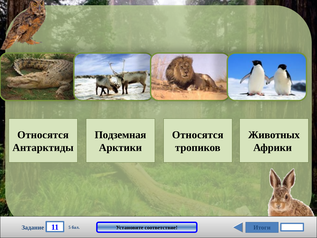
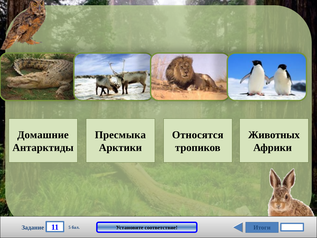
Относятся: Относятся -> Домашние (43, 135)
Подземная: Подземная -> Пресмыка (120, 135)
